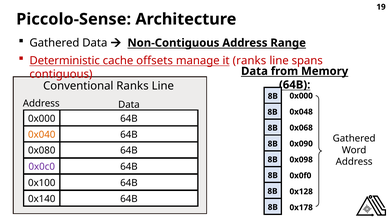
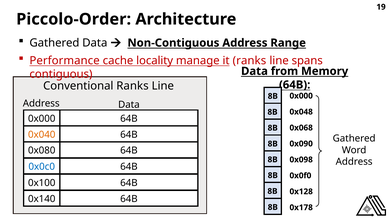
Piccolo-Sense: Piccolo-Sense -> Piccolo-Order (74, 19)
Deterministic: Deterministic -> Performance (65, 61)
offsets: offsets -> locality (155, 61)
0x0c0 colour: purple -> blue (42, 167)
